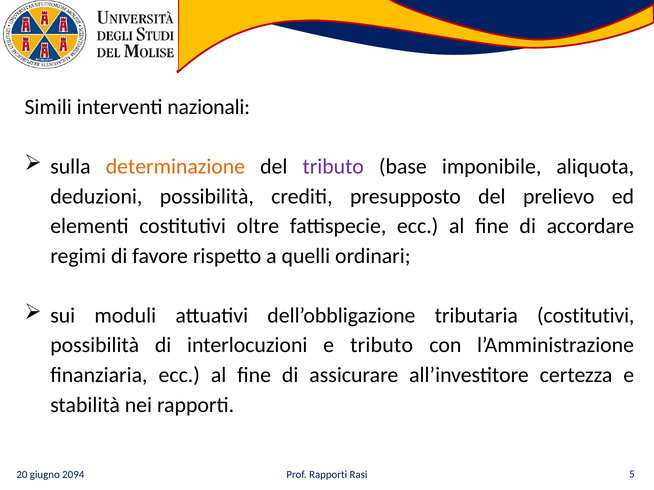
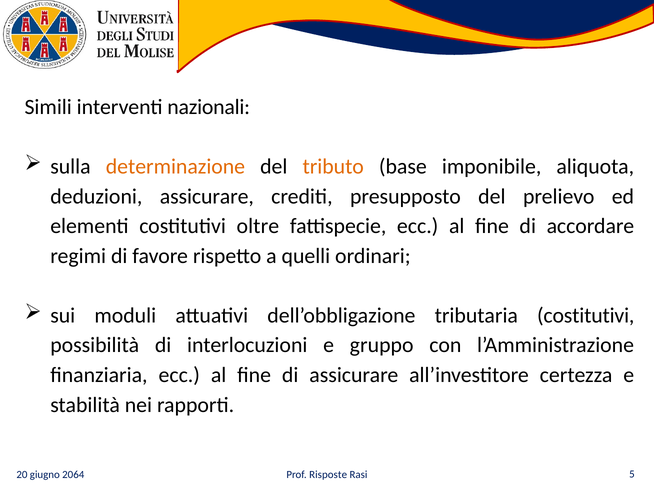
tributo colour: purple -> orange (333, 167)
deduzioni possibilità: possibilità -> assicurare (207, 197)
e tributo: tributo -> gruppo (382, 346)
2094: 2094 -> 2064 (73, 475)
Prof Rapporti: Rapporti -> Risposte (328, 475)
